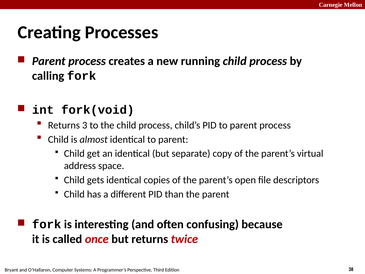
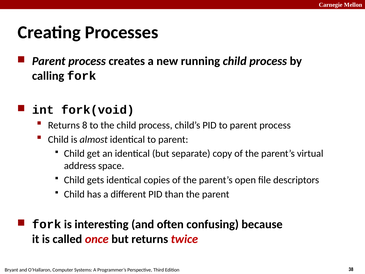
3: 3 -> 8 (85, 125)
